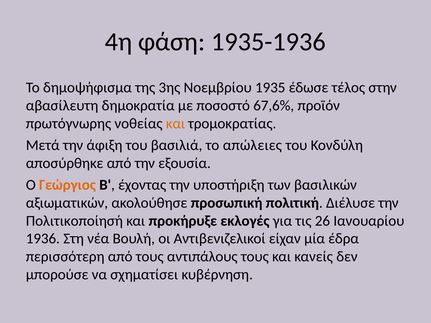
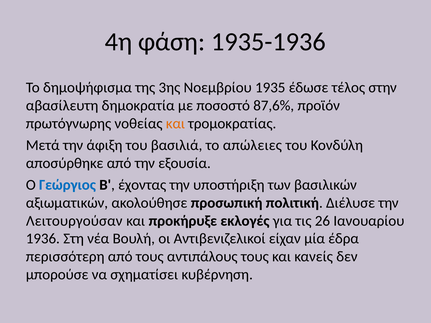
67,6%: 67,6% -> 87,6% (274, 106)
Γεώργιος colour: orange -> blue (67, 185)
Πολιτικοποίησή: Πολιτικοποίησή -> Λειτουργούσαν (74, 221)
